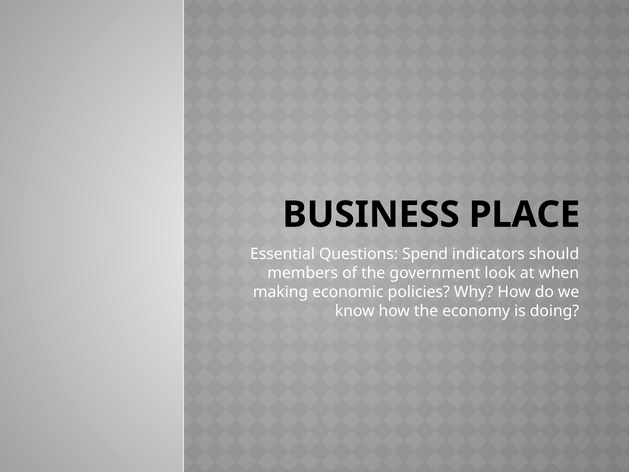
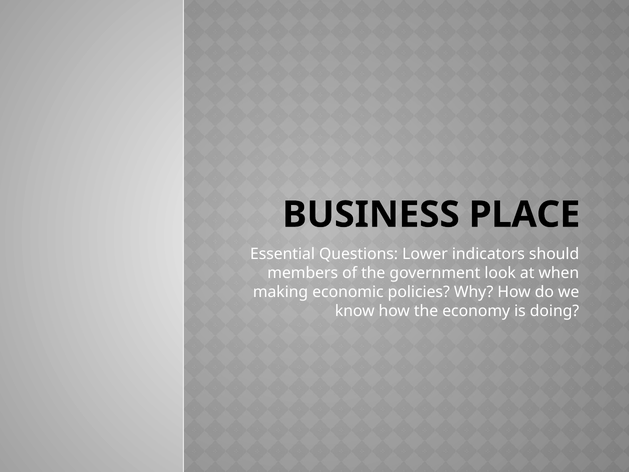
Spend: Spend -> Lower (425, 254)
